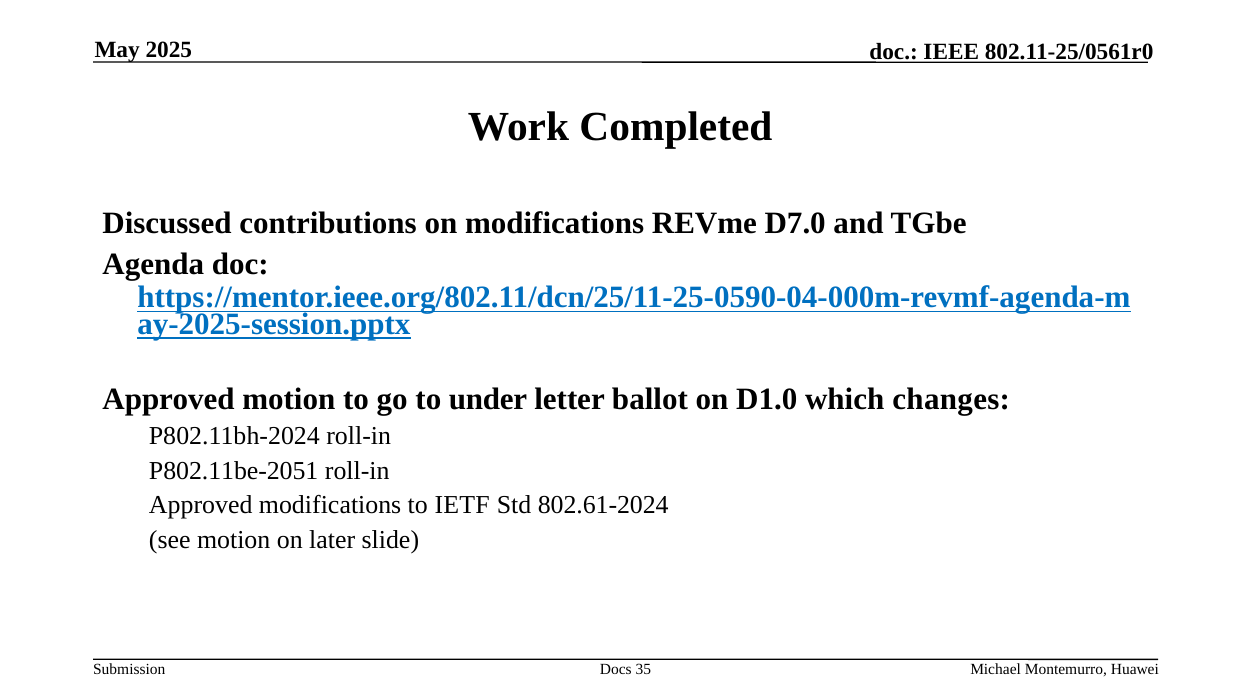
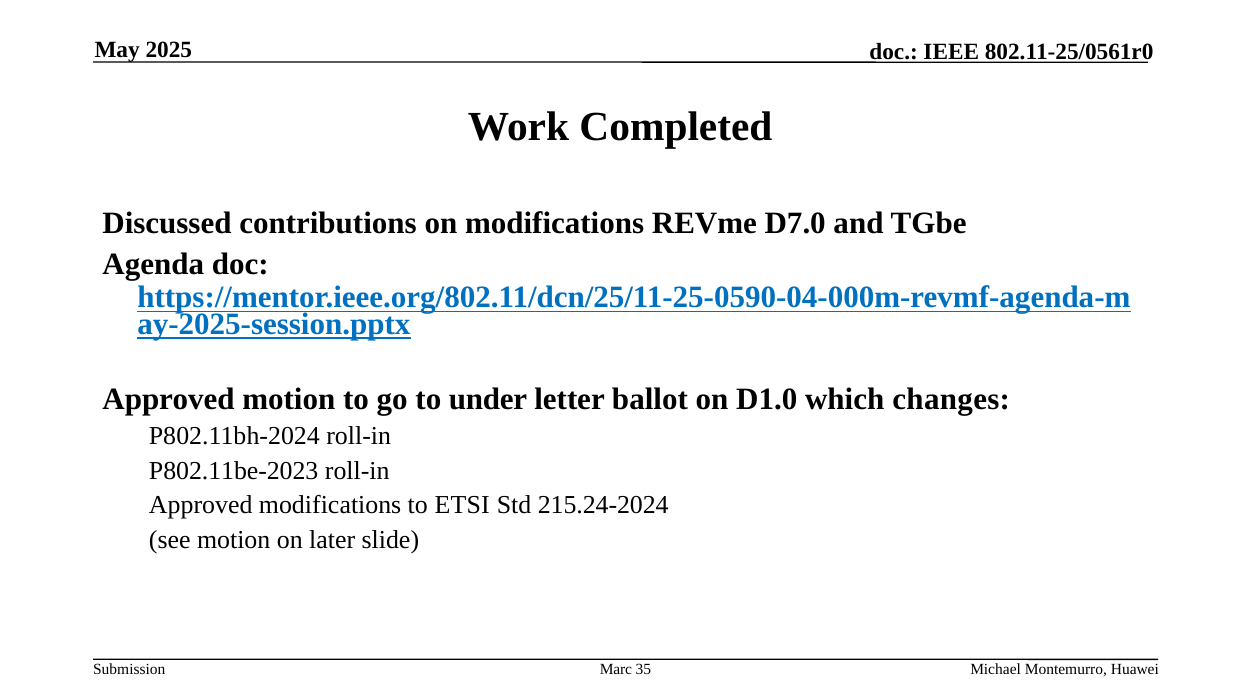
P802.11be-2051: P802.11be-2051 -> P802.11be-2023 (234, 471)
IETF: IETF -> ETSI (462, 505)
802.61-2024: 802.61-2024 -> 215.24-2024 (603, 505)
Docs: Docs -> Marc (616, 669)
